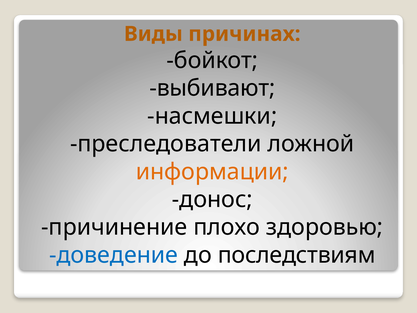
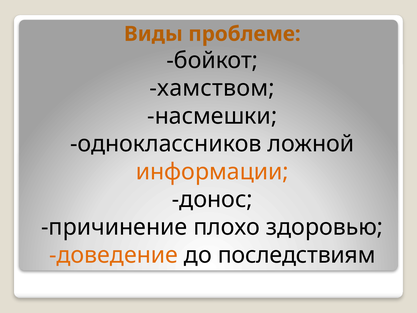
причинах: причинах -> проблеме (244, 34)
выбивают: выбивают -> хамством (212, 88)
преследователи: преследователи -> одноклассников (166, 144)
доведение colour: blue -> orange (114, 255)
